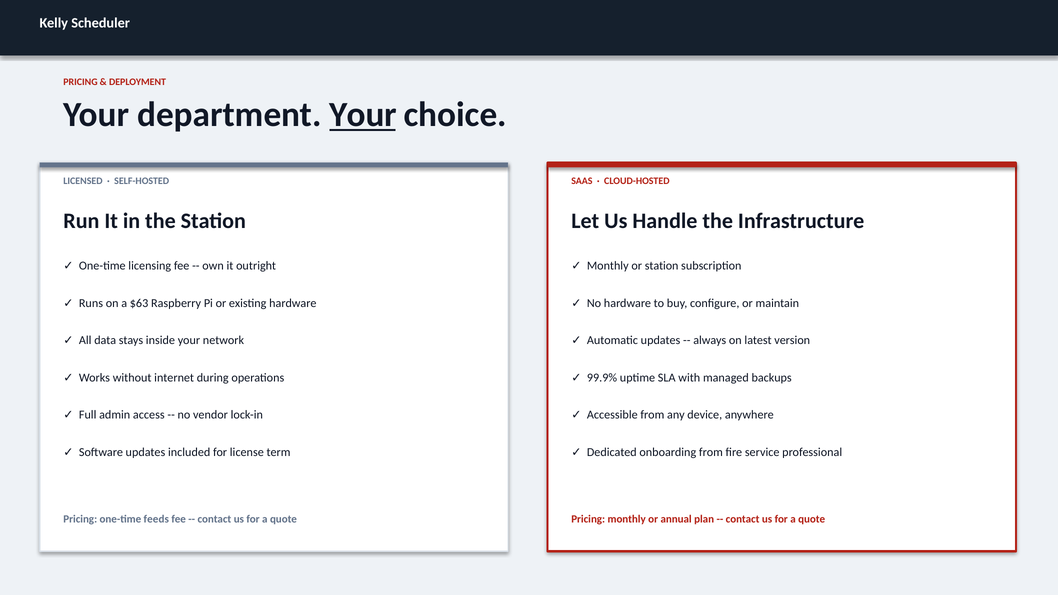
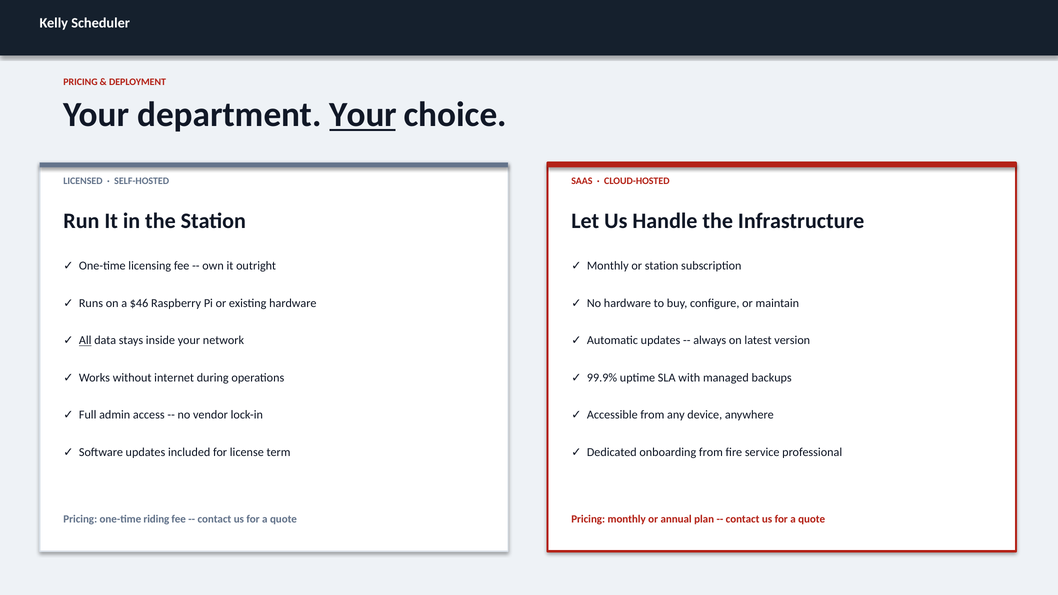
$63: $63 -> $46 (139, 303)
All underline: none -> present (85, 341)
feeds: feeds -> riding (156, 519)
